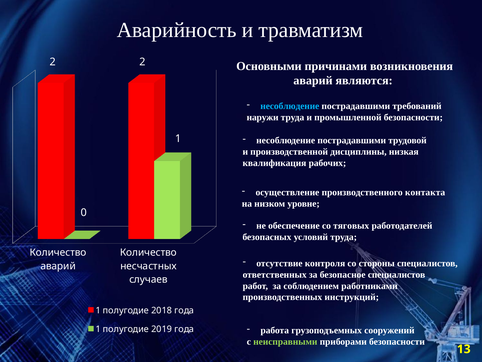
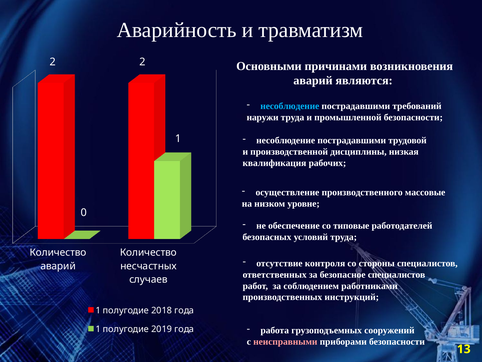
контакта: контакта -> массовые (425, 192)
тяговых: тяговых -> типовые (351, 226)
неисправными colour: light green -> pink (285, 341)
